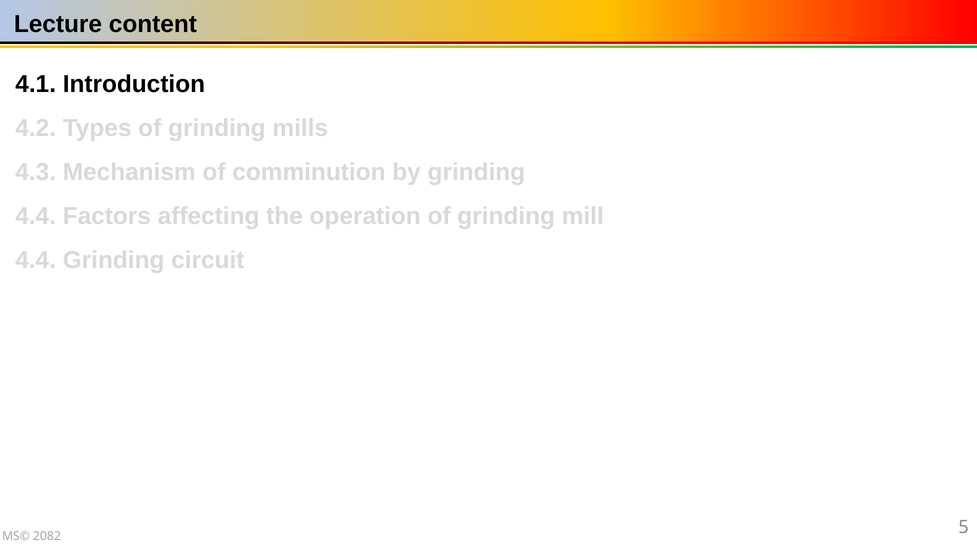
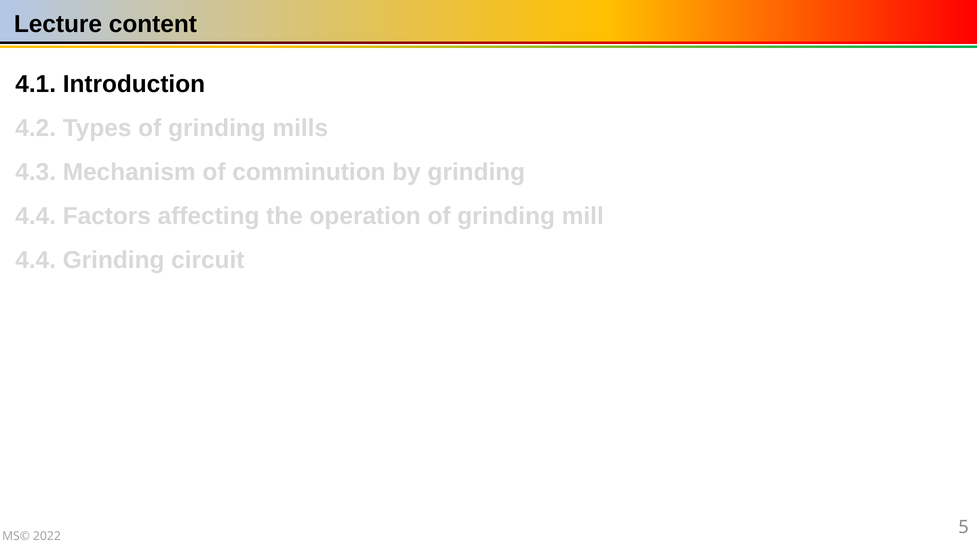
2082: 2082 -> 2022 (47, 536)
